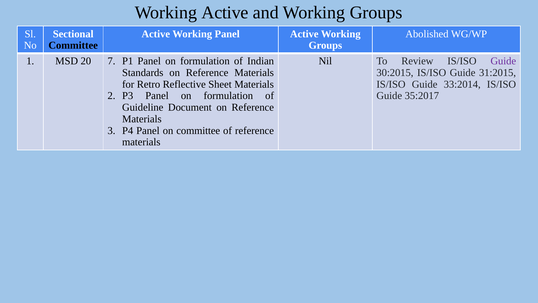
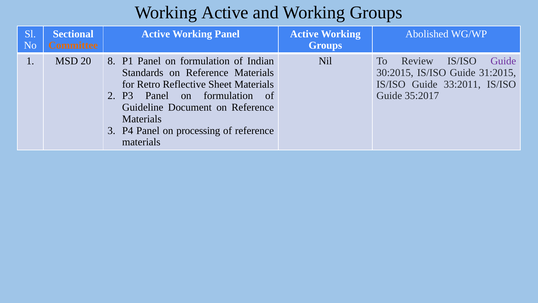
Committee colour: black -> orange (73, 45)
7: 7 -> 8 (111, 61)
33:2014: 33:2014 -> 33:2011 (462, 84)
on committee: committee -> processing (198, 130)
